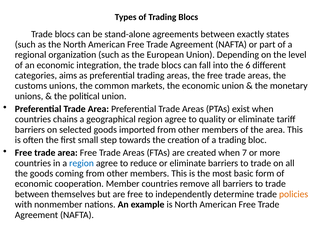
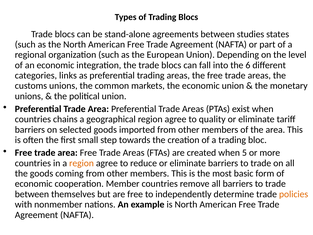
exactly: exactly -> studies (251, 34)
aims: aims -> links (68, 75)
7: 7 -> 5 (244, 153)
region colour: blue -> orange (82, 163)
